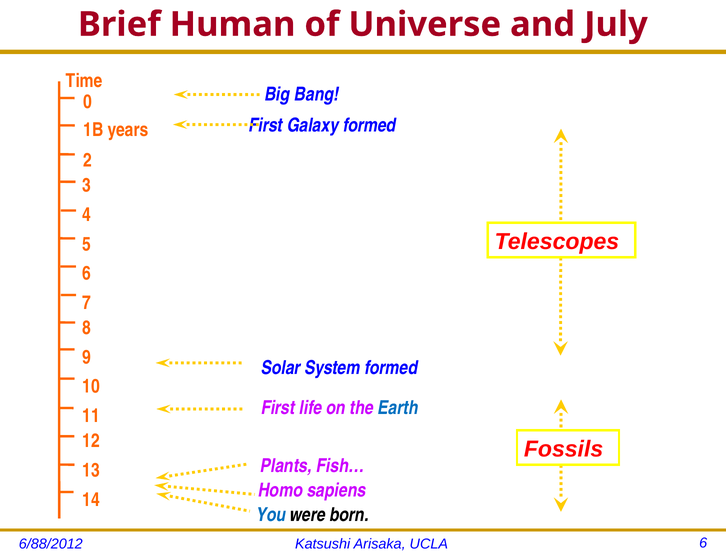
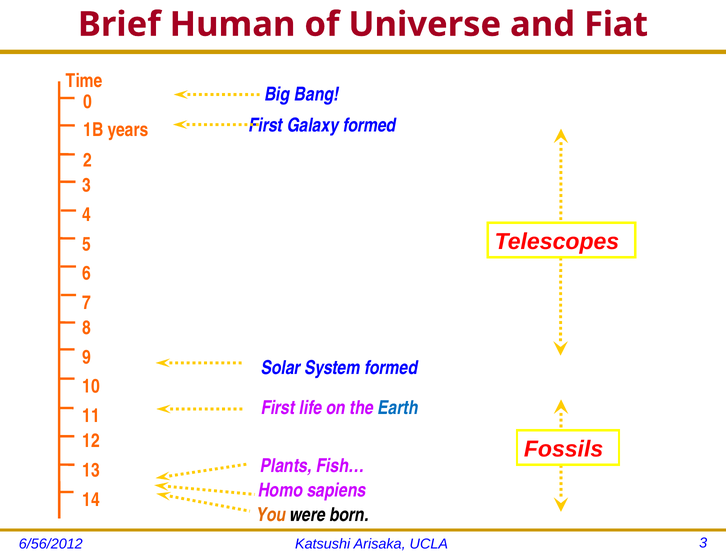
July: July -> Fiat (616, 24)
You colour: blue -> orange (271, 515)
6/88/2012: 6/88/2012 -> 6/56/2012 (51, 544)
UCLA 6: 6 -> 3 (703, 543)
